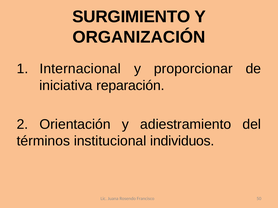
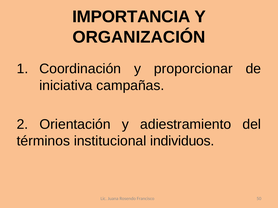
SURGIMIENTO: SURGIMIENTO -> IMPORTANCIA (131, 17)
Internacional: Internacional -> Coordinación (80, 69)
reparación: reparación -> campañas (130, 86)
